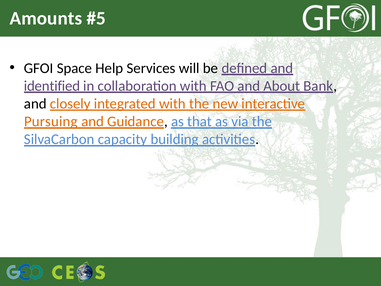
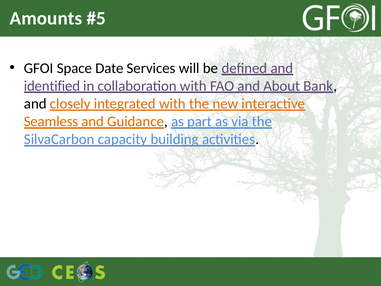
Help: Help -> Date (109, 68)
Pursuing: Pursuing -> Seamless (51, 121)
that: that -> part (200, 121)
